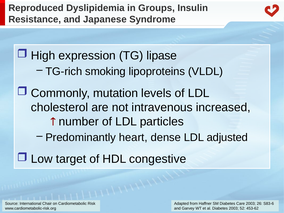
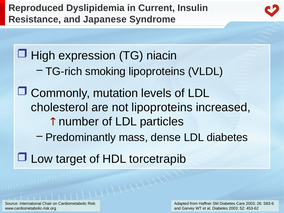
Groups: Groups -> Current (157, 8)
lipase: lipase -> niacin (162, 56)
not intravenous: intravenous -> lipoproteins (162, 107)
heart: heart -> mass (133, 137)
LDL adjusted: adjusted -> diabetes (227, 137)
congestive: congestive -> torcetrapib (158, 159)
